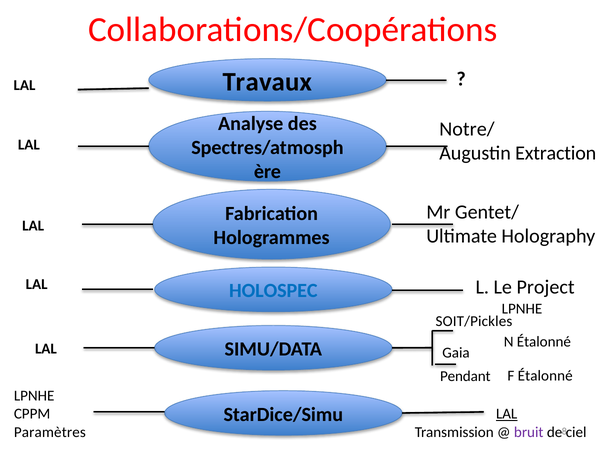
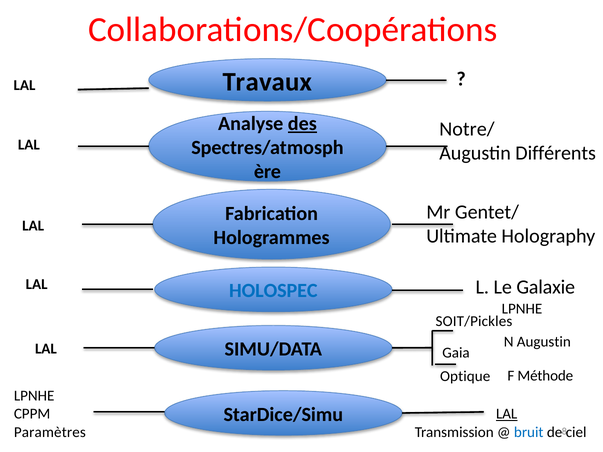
des underline: none -> present (302, 124)
Extraction: Extraction -> Différents (556, 153)
Project: Project -> Galaxie (546, 287)
N Étalonné: Étalonné -> Augustin (544, 342)
F Étalonné: Étalonné -> Méthode (545, 376)
Pendant: Pendant -> Optique (465, 376)
bruit colour: purple -> blue (529, 433)
